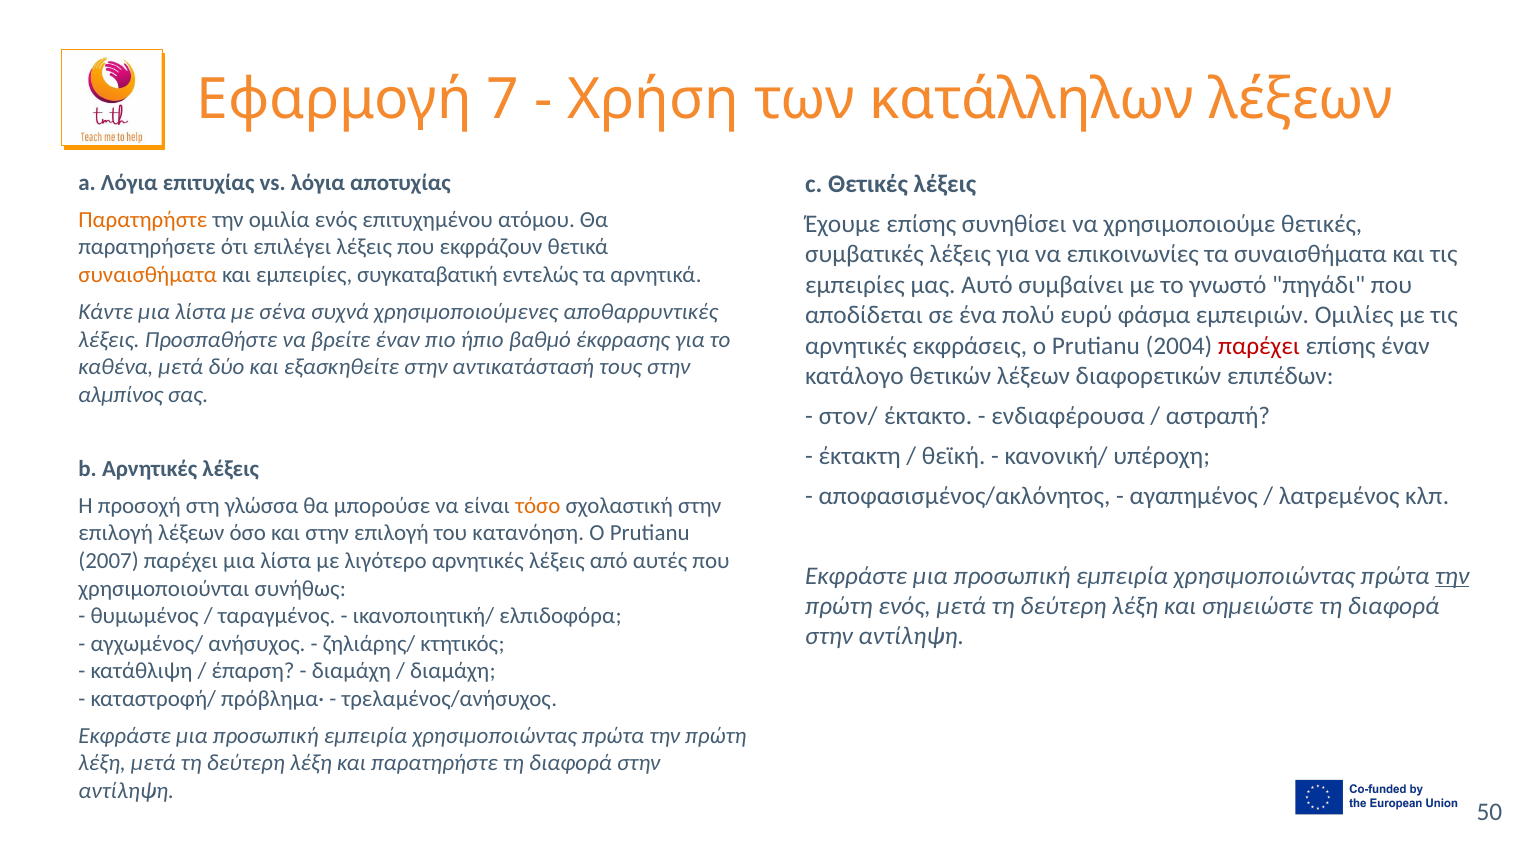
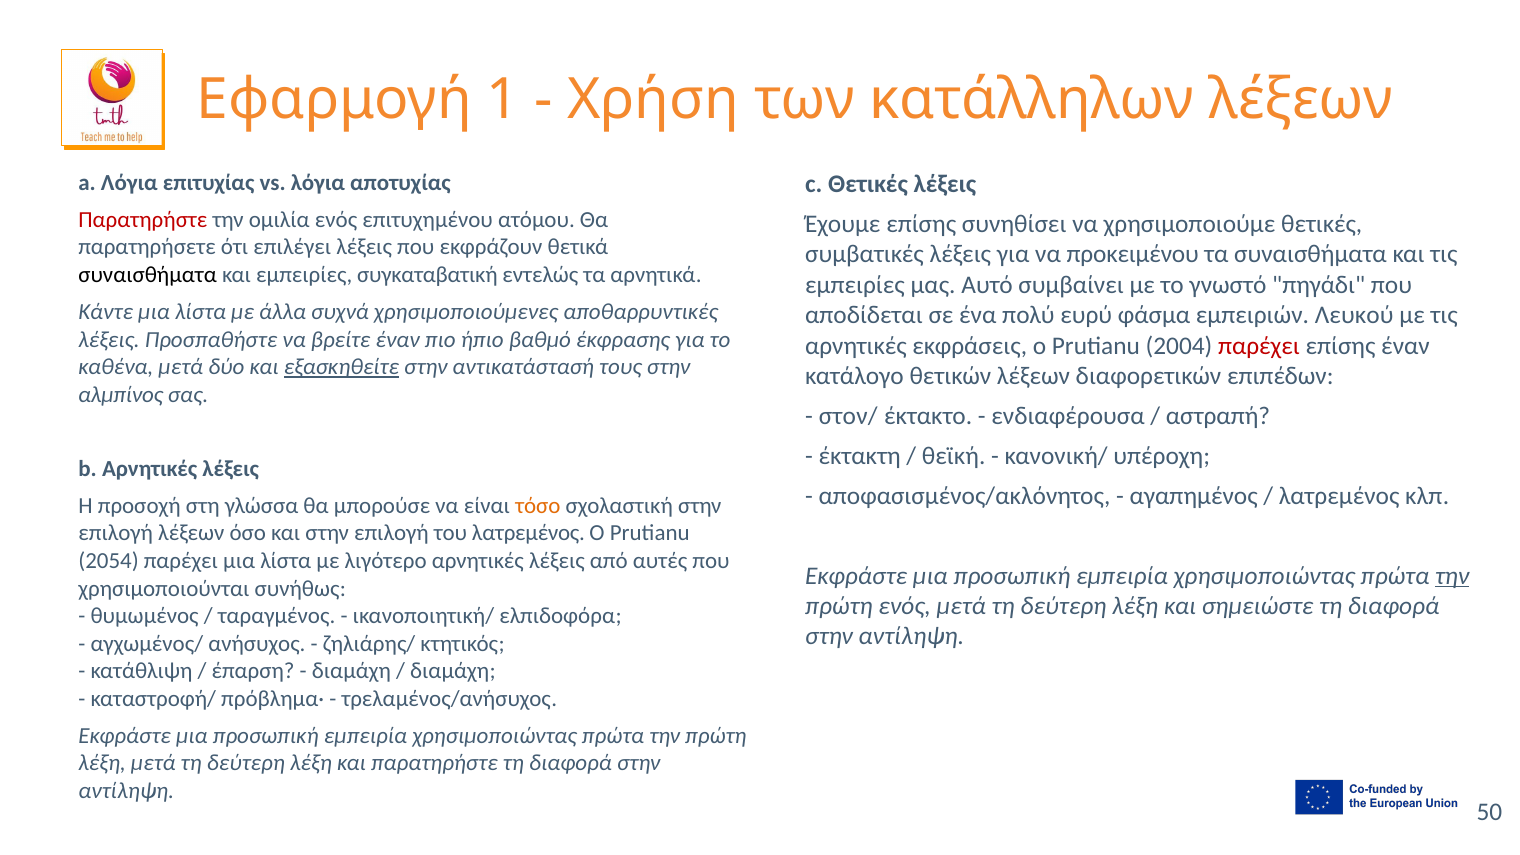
7: 7 -> 1 (503, 99)
Παρατηρήστε colour: orange -> red (143, 220)
επικοινωνίες: επικοινωνίες -> προκειμένου (1133, 255)
συναισθήματα colour: orange -> black (148, 275)
σένα: σένα -> άλλα (283, 312)
Ομιλίες: Ομιλίες -> Λευκού (1354, 315)
εξασκηθείτε underline: none -> present (341, 367)
του κατανόηση: κατανόηση -> λατρεμένος (528, 533)
2007: 2007 -> 2054 (109, 561)
